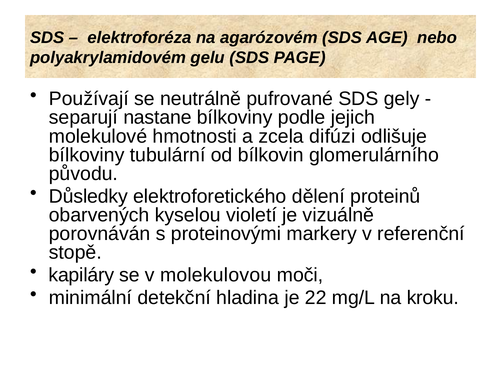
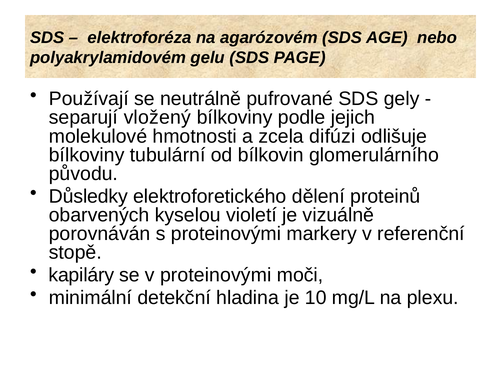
nastane: nastane -> vložený (157, 117)
v molekulovou: molekulovou -> proteinovými (216, 275)
22: 22 -> 10 (316, 298)
kroku: kroku -> plexu (433, 298)
